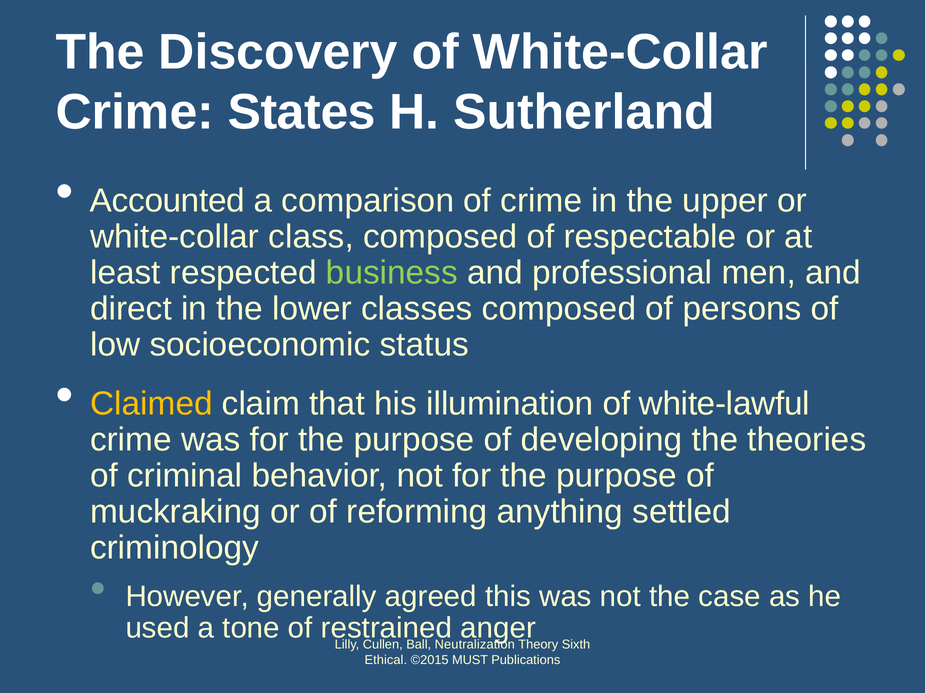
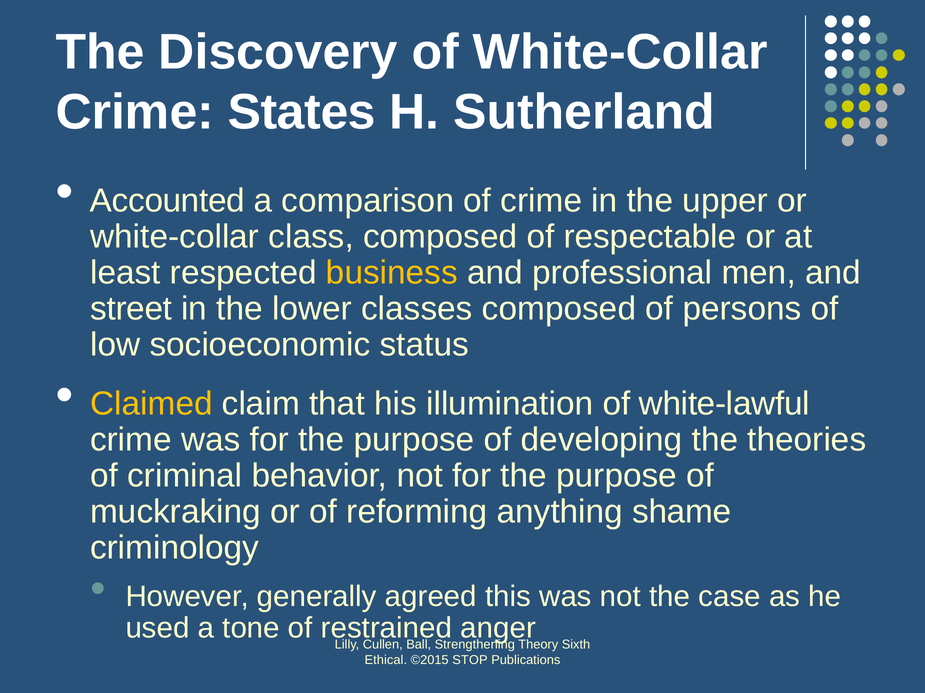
business colour: light green -> yellow (392, 273)
direct: direct -> street (131, 309)
settled: settled -> shame (682, 512)
Neutralization: Neutralization -> Strengthening (475, 645)
MUST: MUST -> STOP (470, 661)
